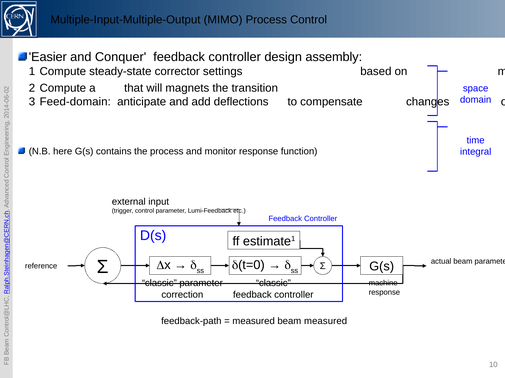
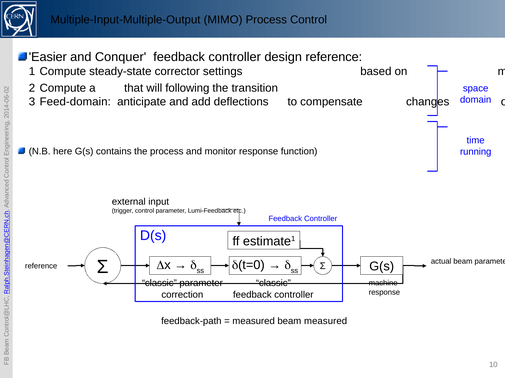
design assembly: assembly -> reference (334, 57)
magnets: magnets -> following (187, 88)
integral: integral -> running (476, 152)
